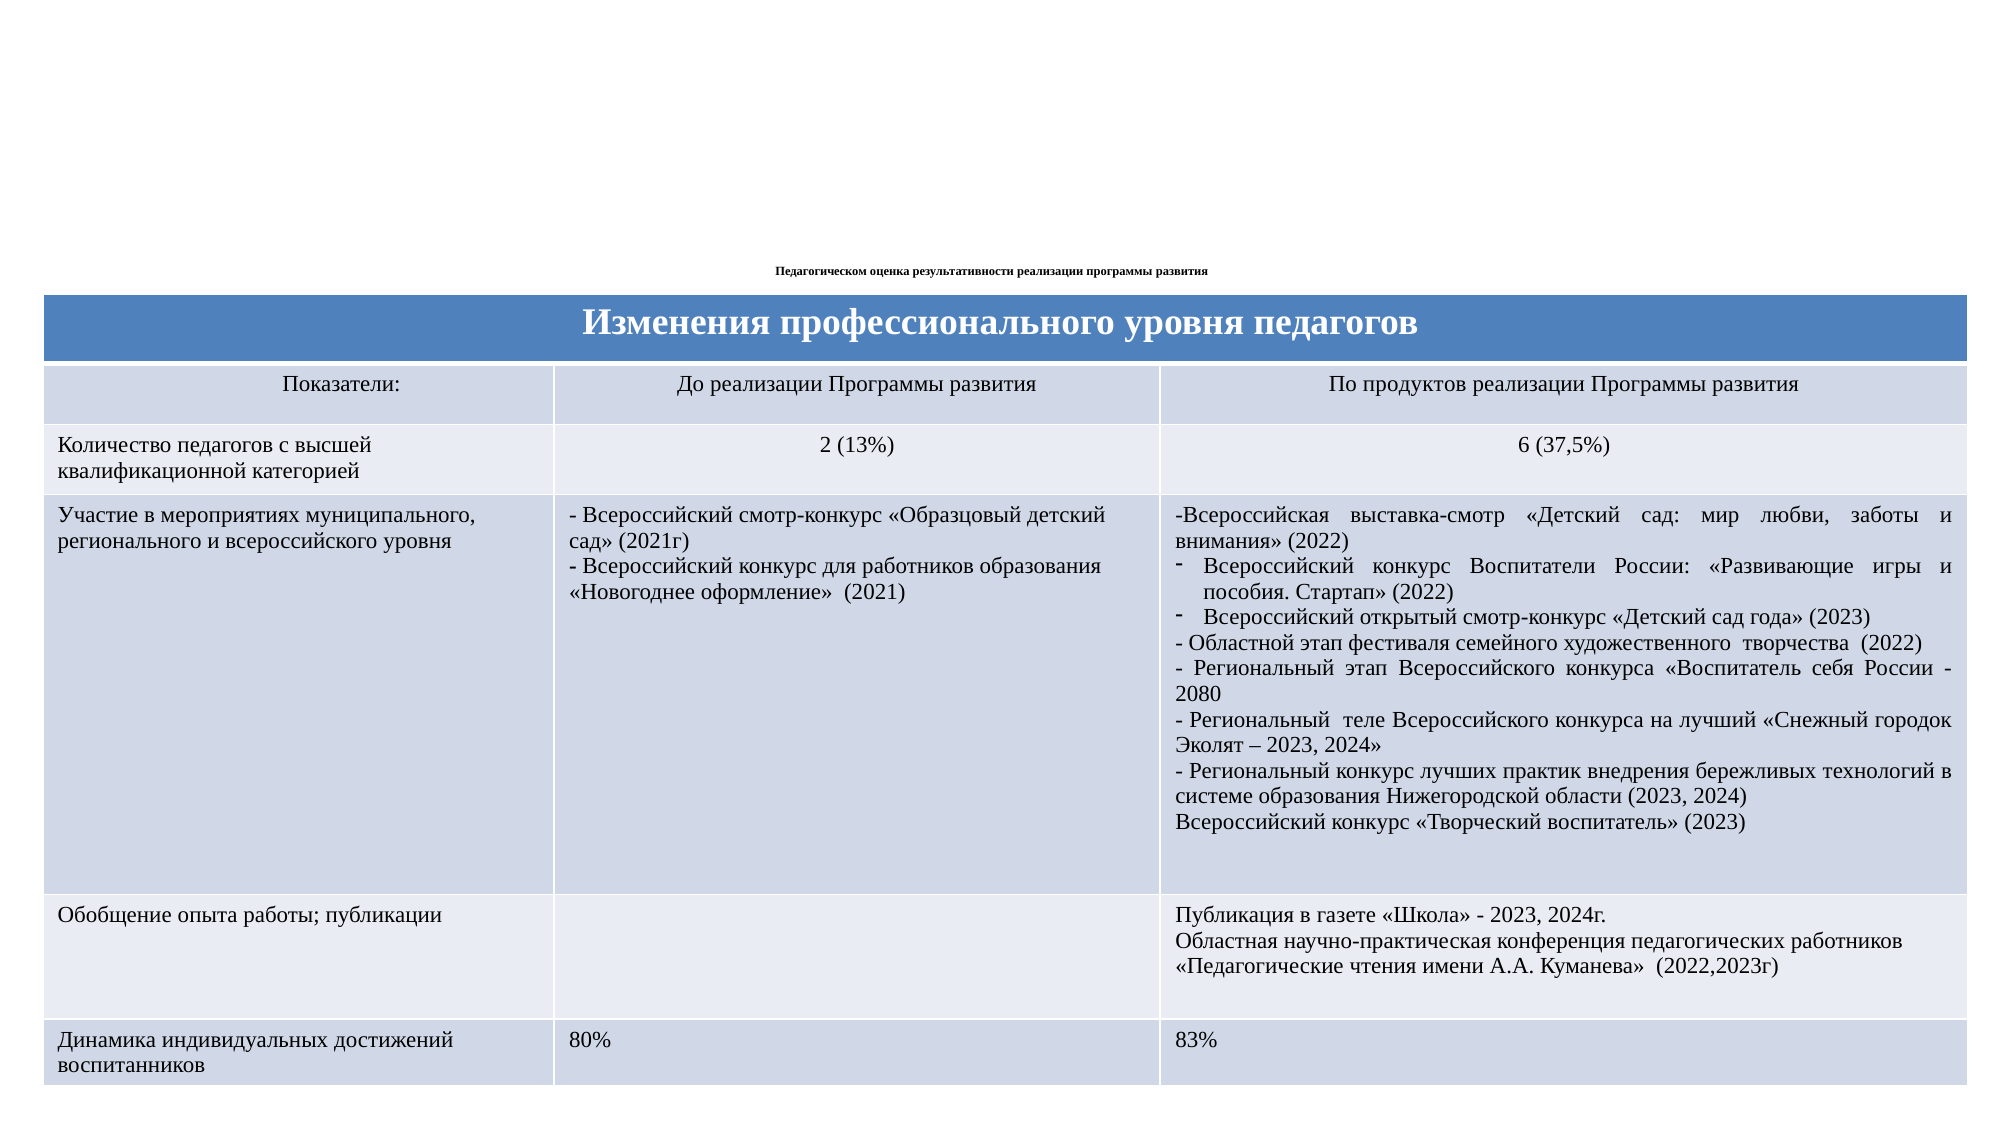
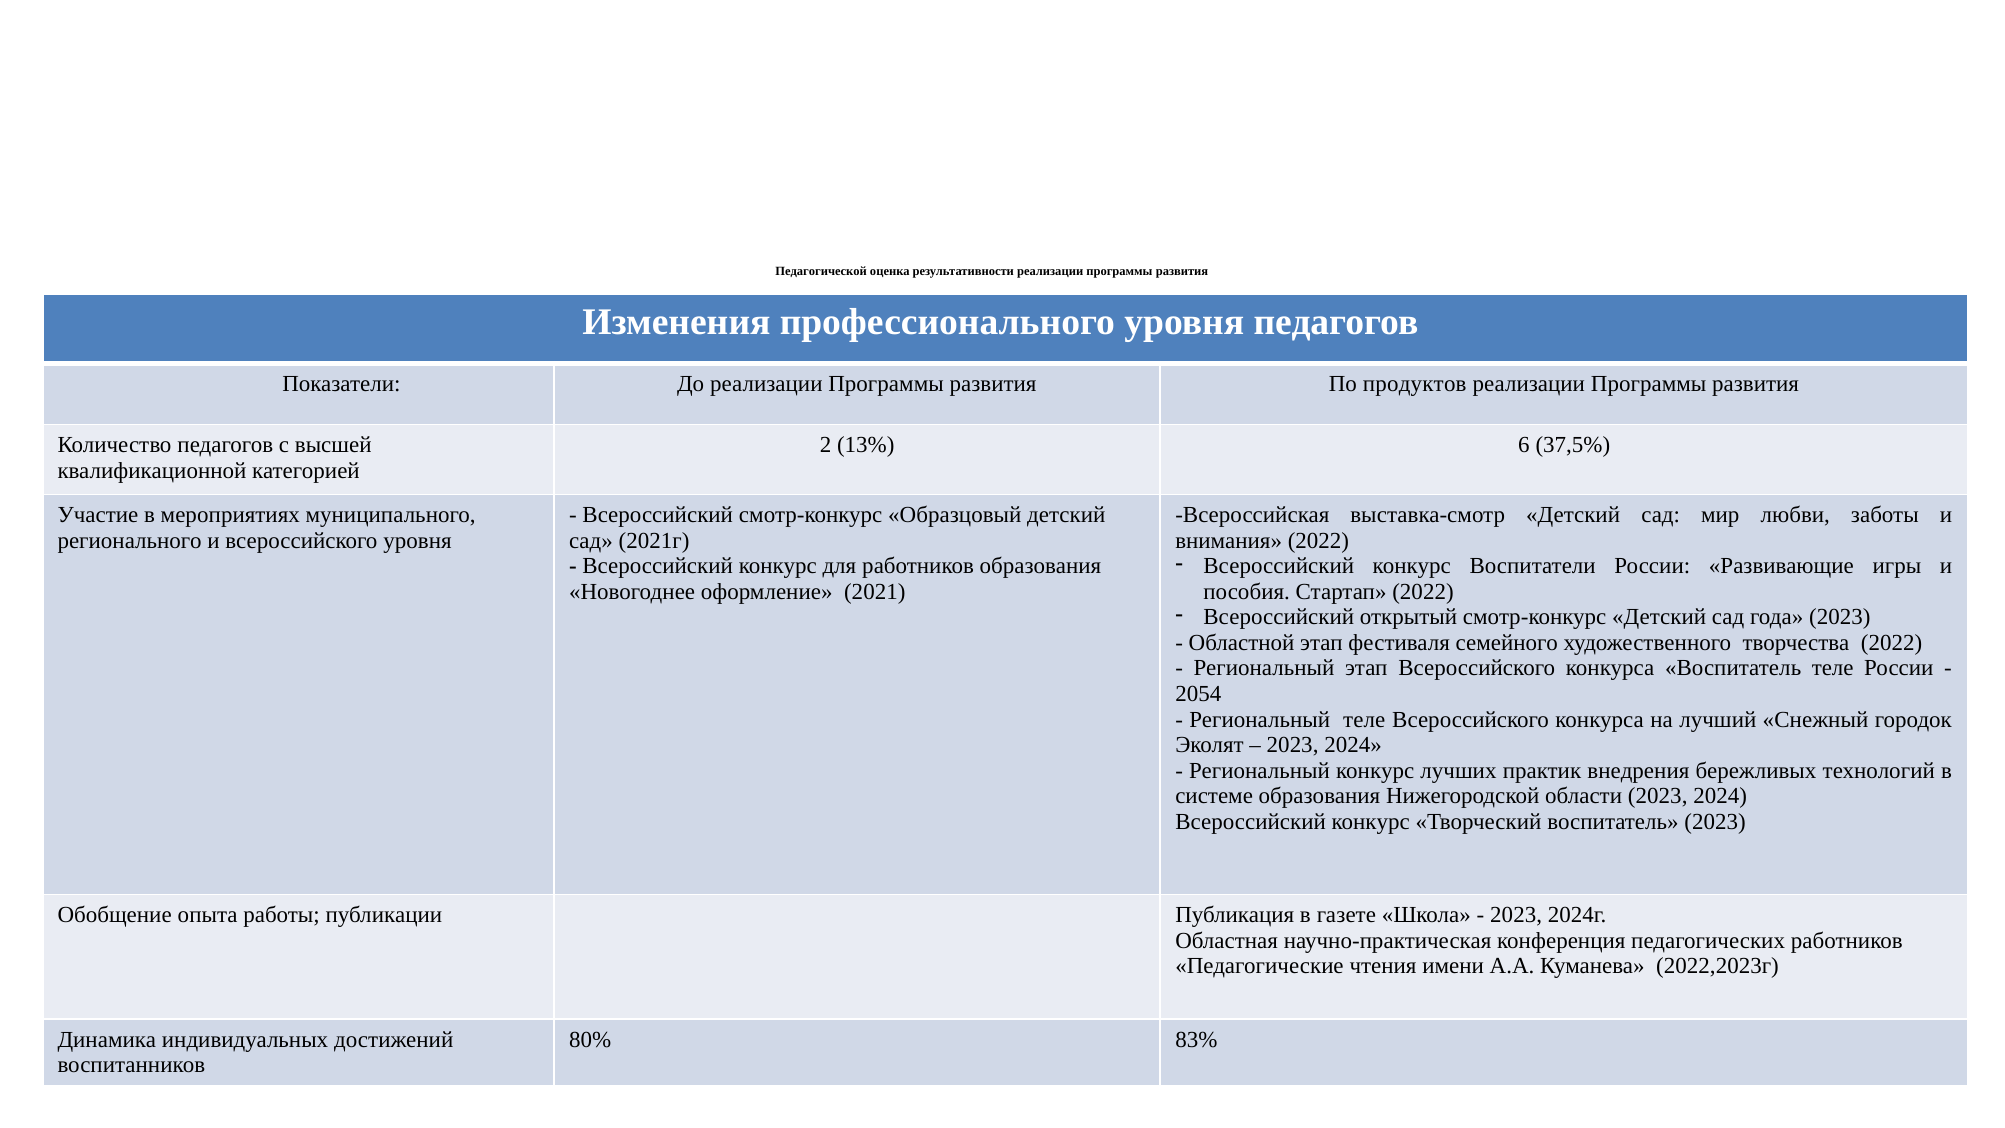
Педагогическом: Педагогическом -> Педагогической (821, 272)
Воспитатель себя: себя -> теле (1833, 668)
2080: 2080 -> 2054 (1198, 694)
